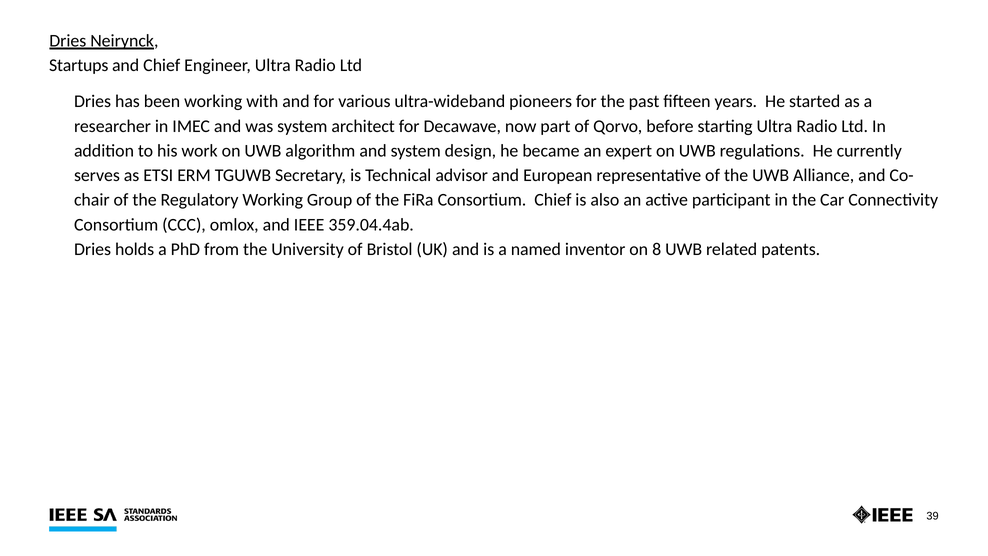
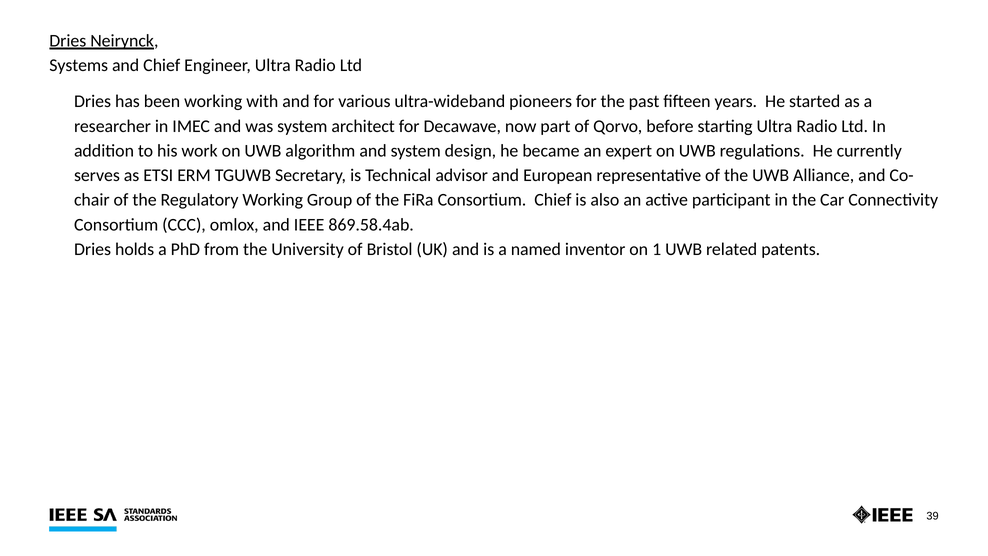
Startups: Startups -> Systems (79, 66)
359.04.4ab: 359.04.4ab -> 869.58.4ab (371, 225)
8: 8 -> 1 (657, 249)
